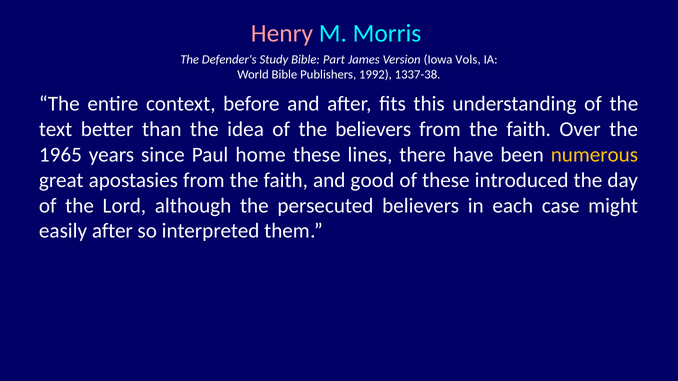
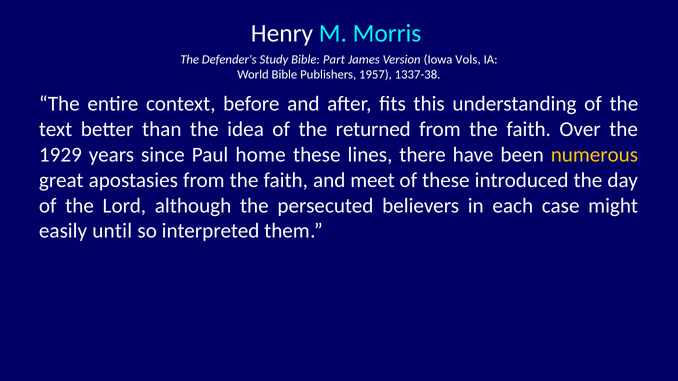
Henry colour: pink -> white (282, 33)
1992: 1992 -> 1957 (375, 75)
the believers: believers -> returned (373, 130)
1965: 1965 -> 1929 (60, 155)
good: good -> meet (373, 180)
easily after: after -> until (112, 231)
